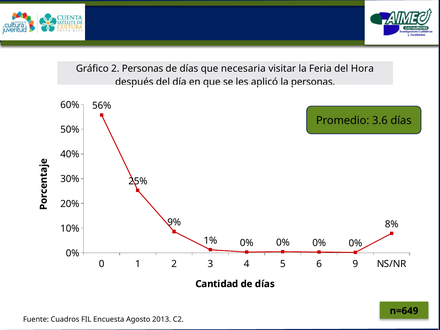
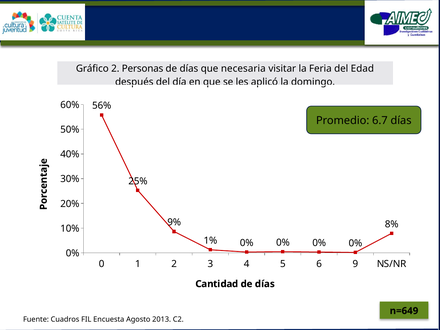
Hora: Hora -> Edad (362, 69)
la personas: personas -> domingo (313, 82)
3.6: 3.6 -> 6.7 (380, 121)
